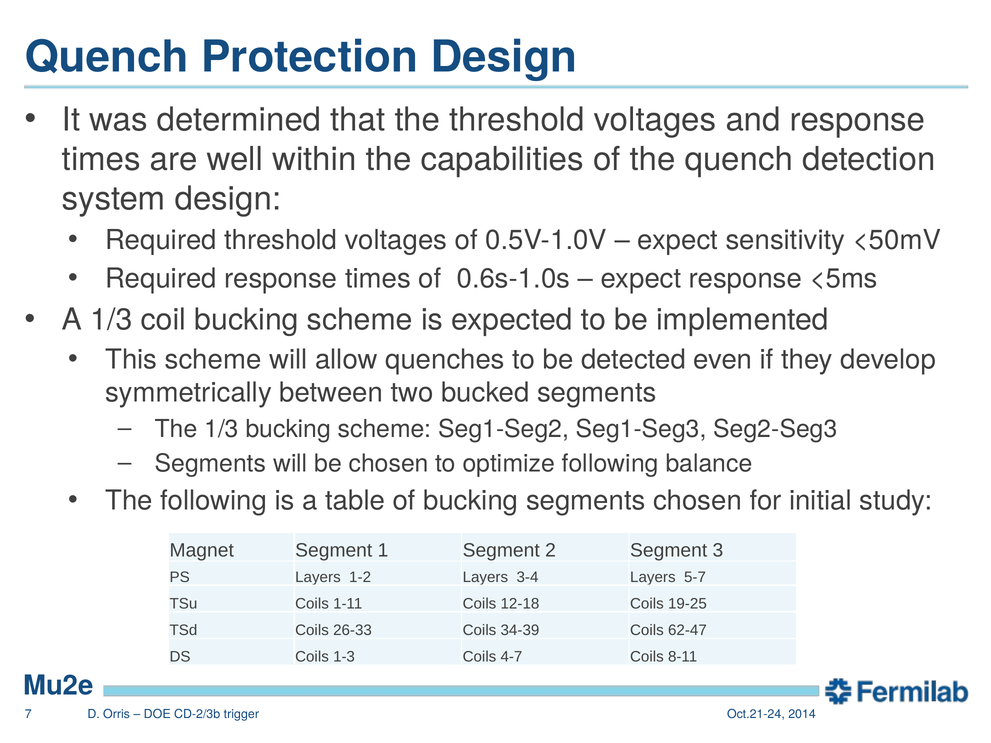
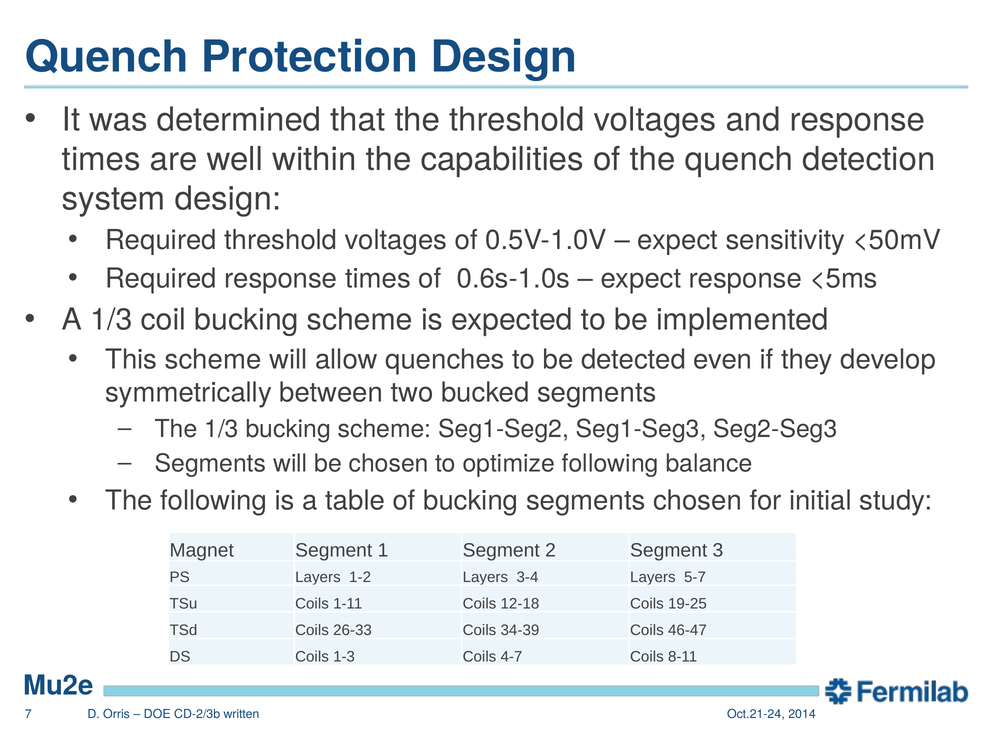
62-47: 62-47 -> 46-47 (687, 631)
trigger: trigger -> written (241, 714)
